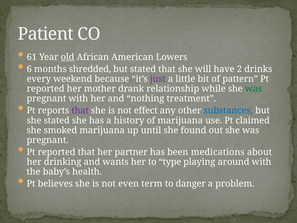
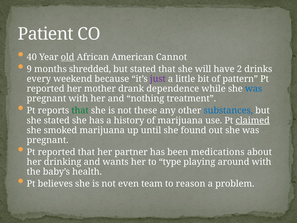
61: 61 -> 40 (32, 57)
Lowers: Lowers -> Cannot (172, 57)
6: 6 -> 9 (29, 69)
relationship: relationship -> dependence (173, 89)
was colour: green -> blue (254, 89)
that colour: purple -> green (80, 110)
effect: effect -> these (146, 110)
claimed underline: none -> present (253, 120)
term: term -> team (152, 184)
danger: danger -> reason (191, 184)
